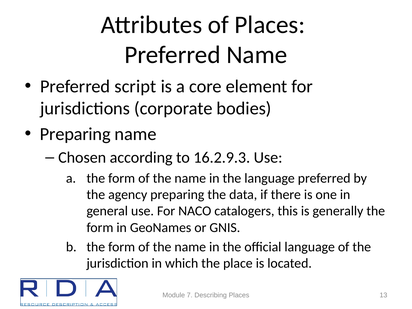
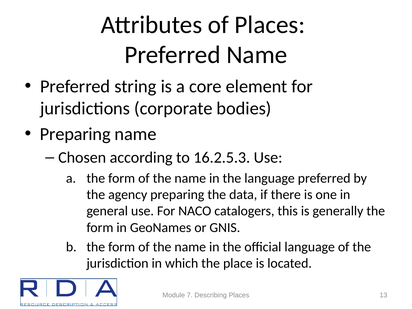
script: script -> string (135, 86)
16.2.9.3: 16.2.9.3 -> 16.2.5.3 (222, 158)
